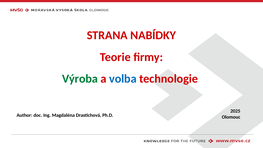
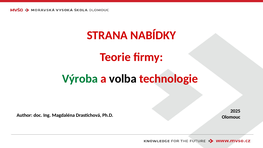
volba colour: blue -> black (123, 79)
